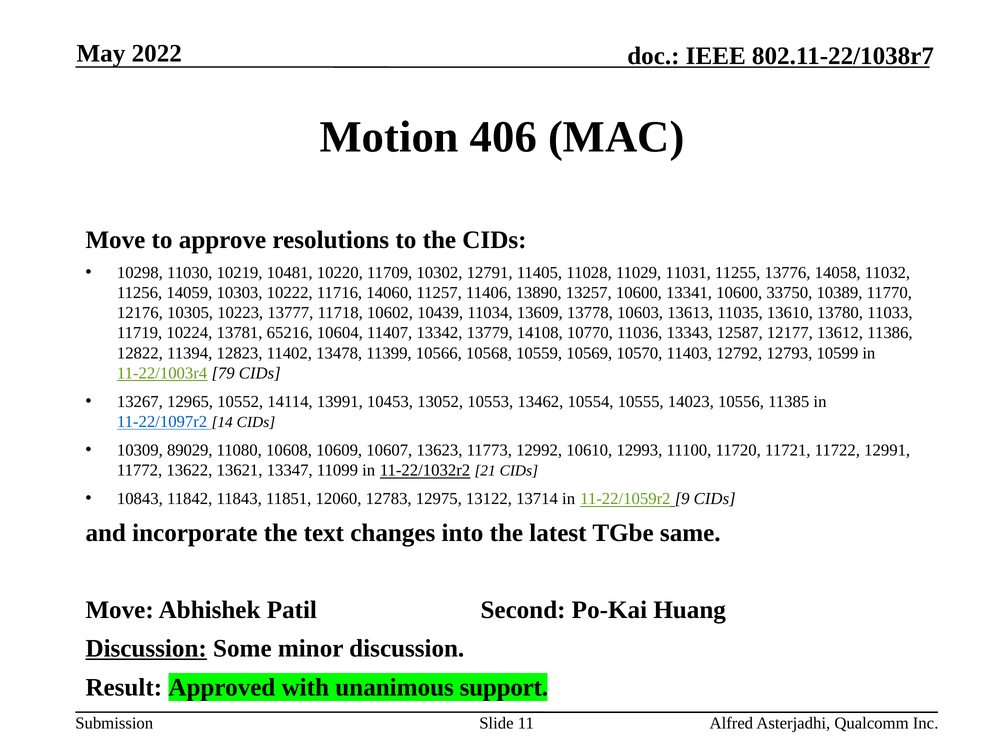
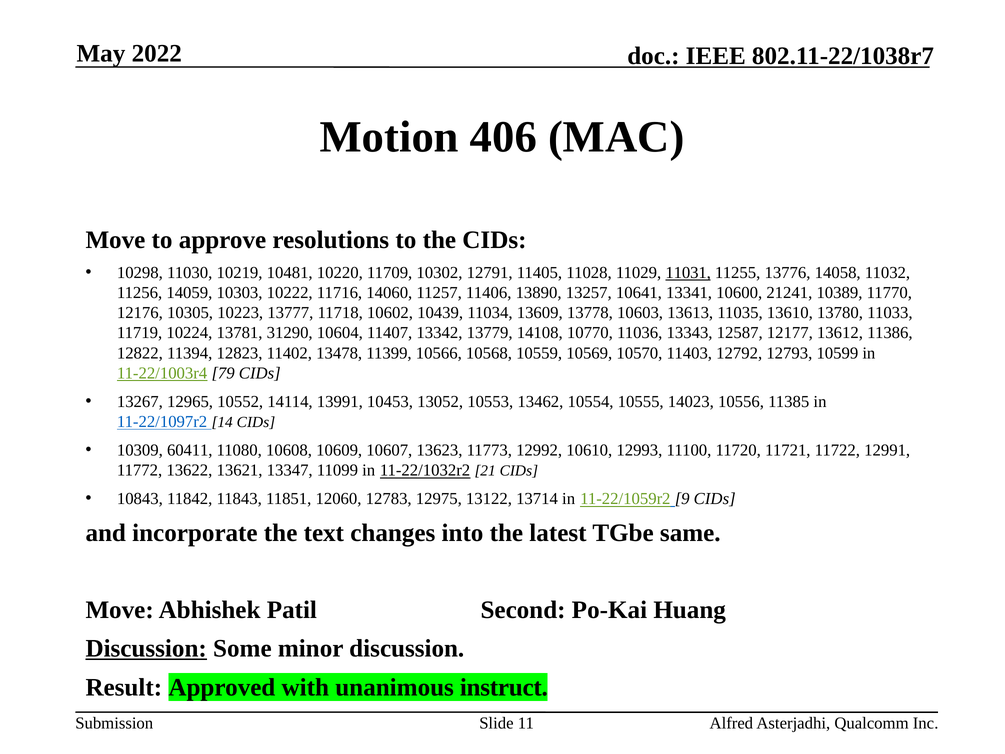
11031 underline: none -> present (688, 273)
13257 10600: 10600 -> 10641 (639, 293)
33750: 33750 -> 21241 (789, 293)
65216: 65216 -> 31290 (290, 333)
89029: 89029 -> 60411 (190, 450)
support: support -> instruct (504, 687)
